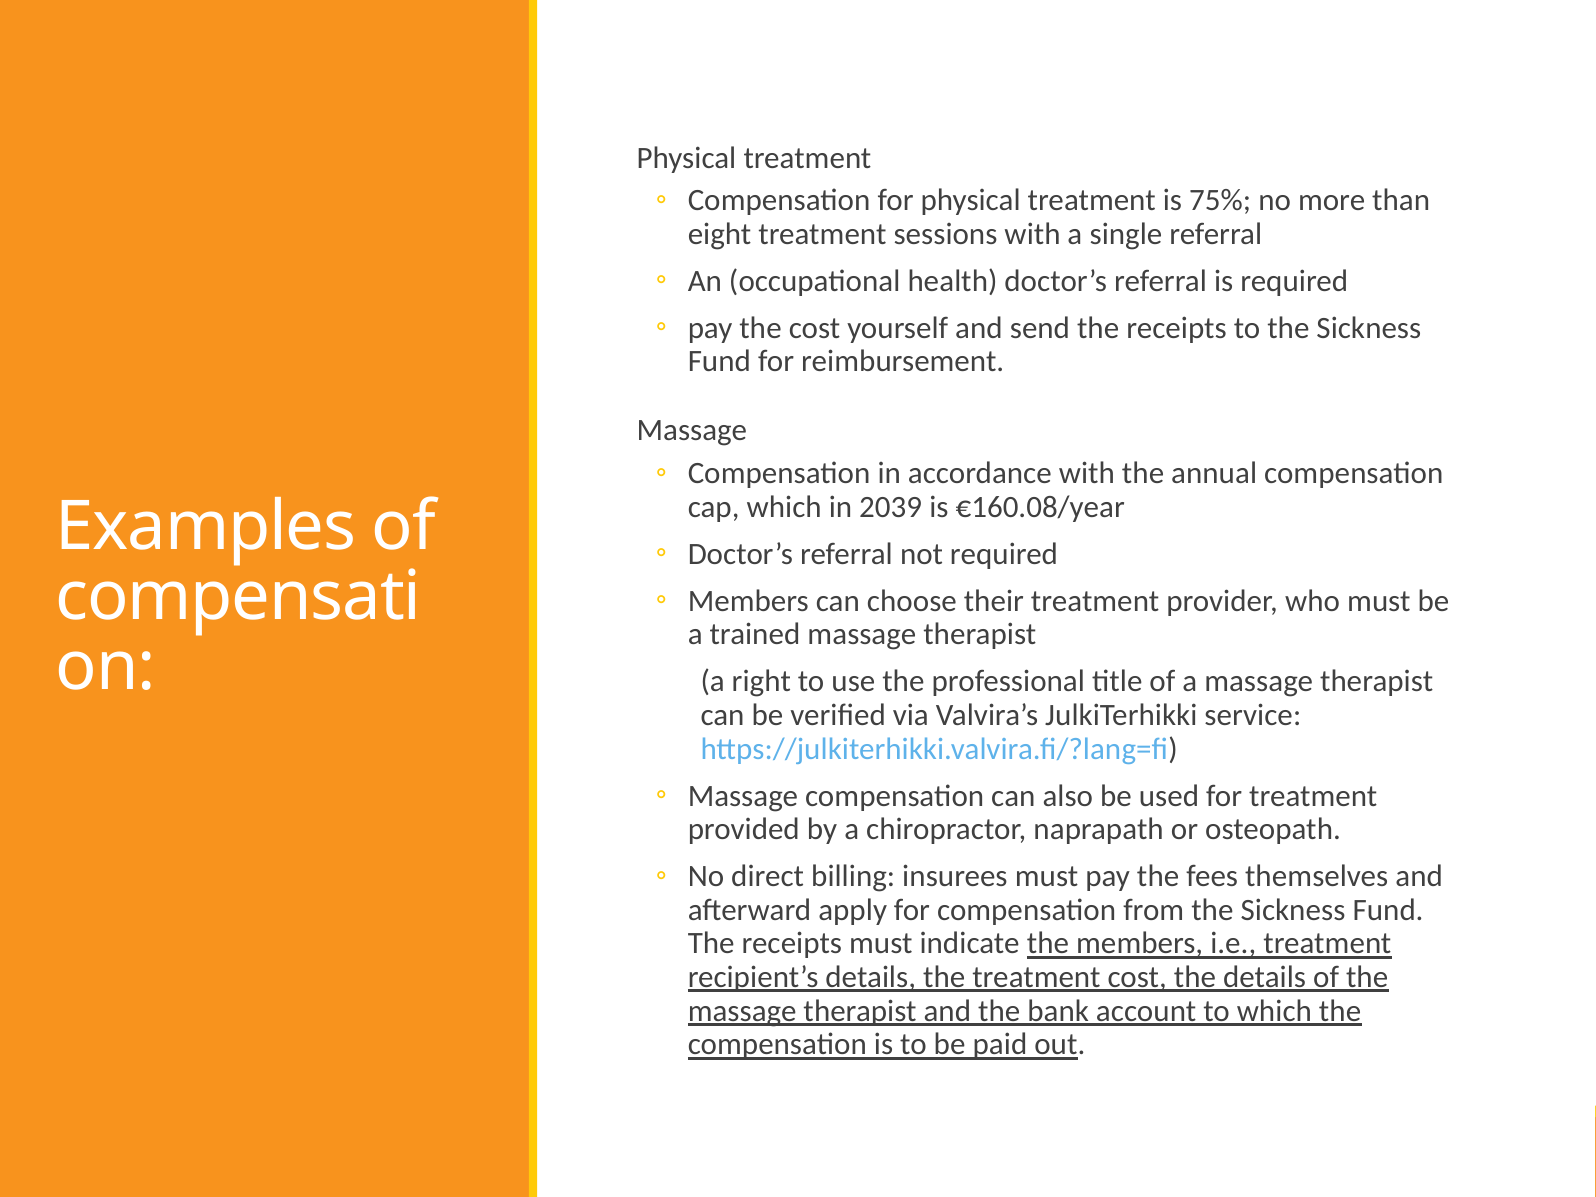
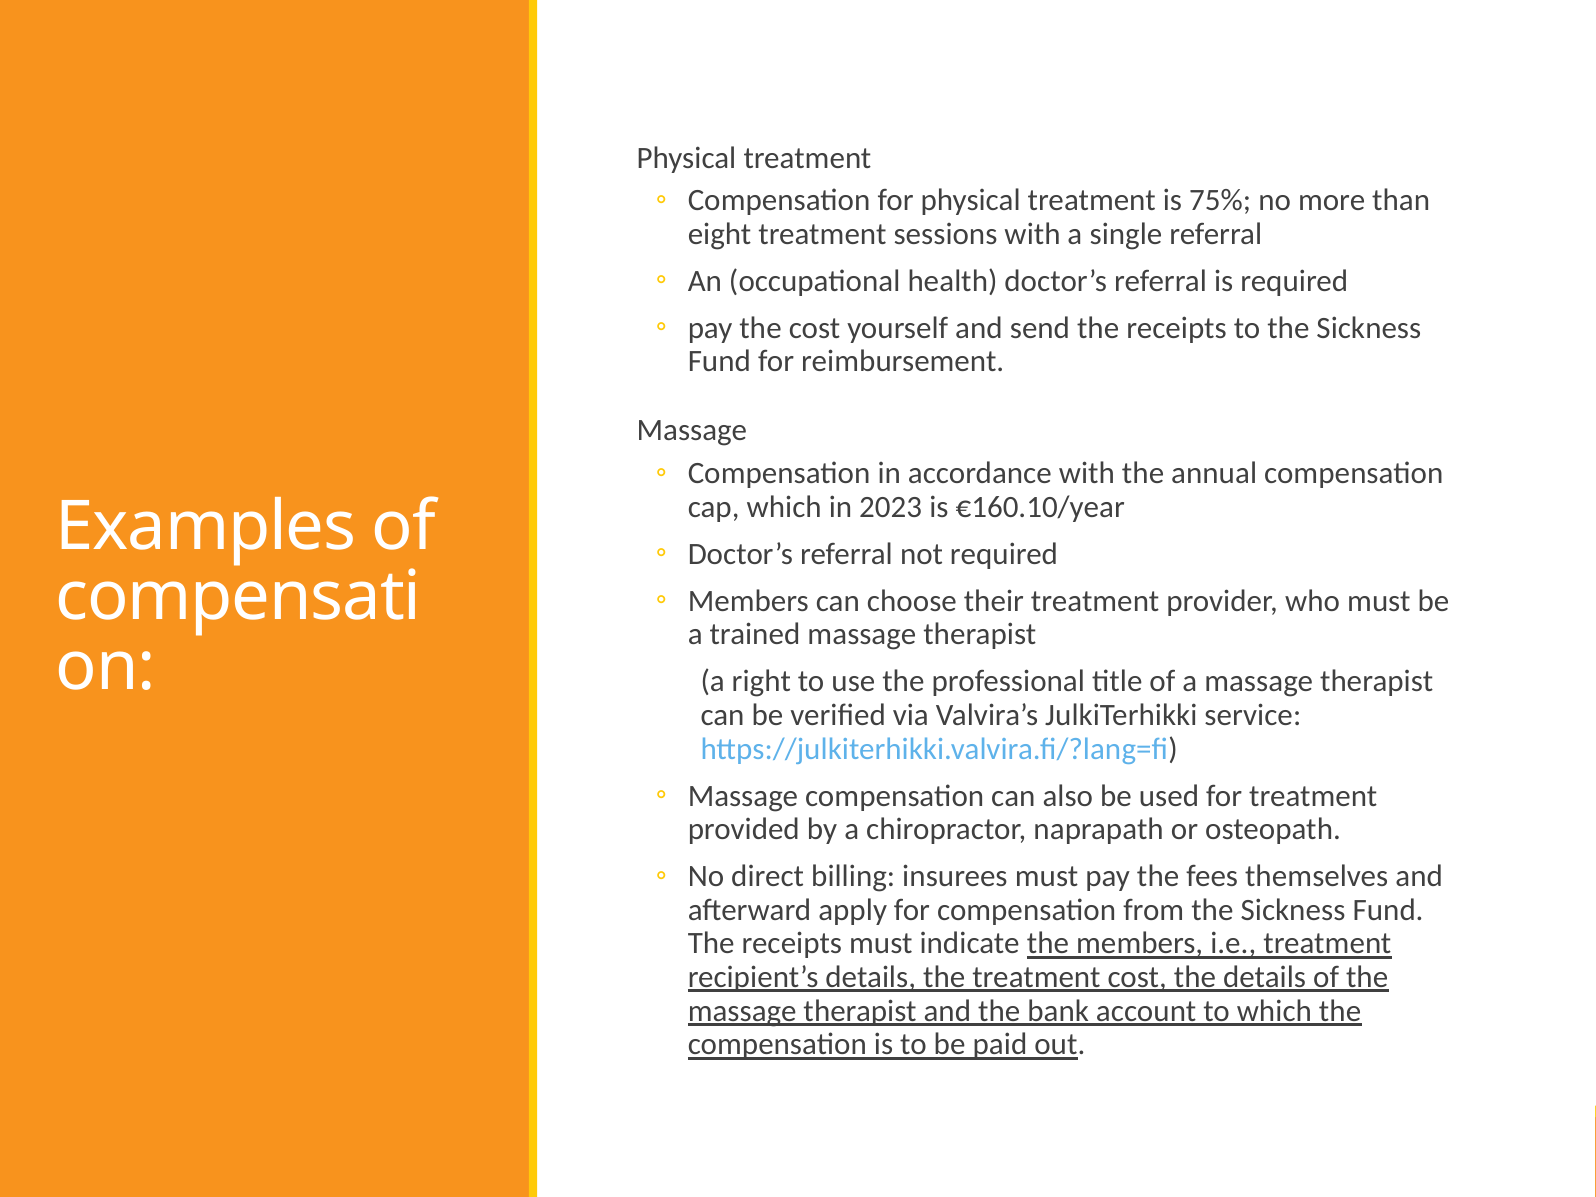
2039: 2039 -> 2023 (891, 507)
€160.08/year: €160.08/year -> €160.10/year (1040, 507)
